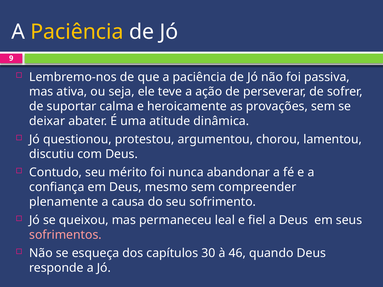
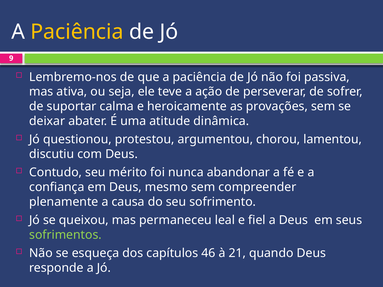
sofrimentos colour: pink -> light green (65, 235)
30: 30 -> 46 (208, 253)
46: 46 -> 21 (237, 253)
